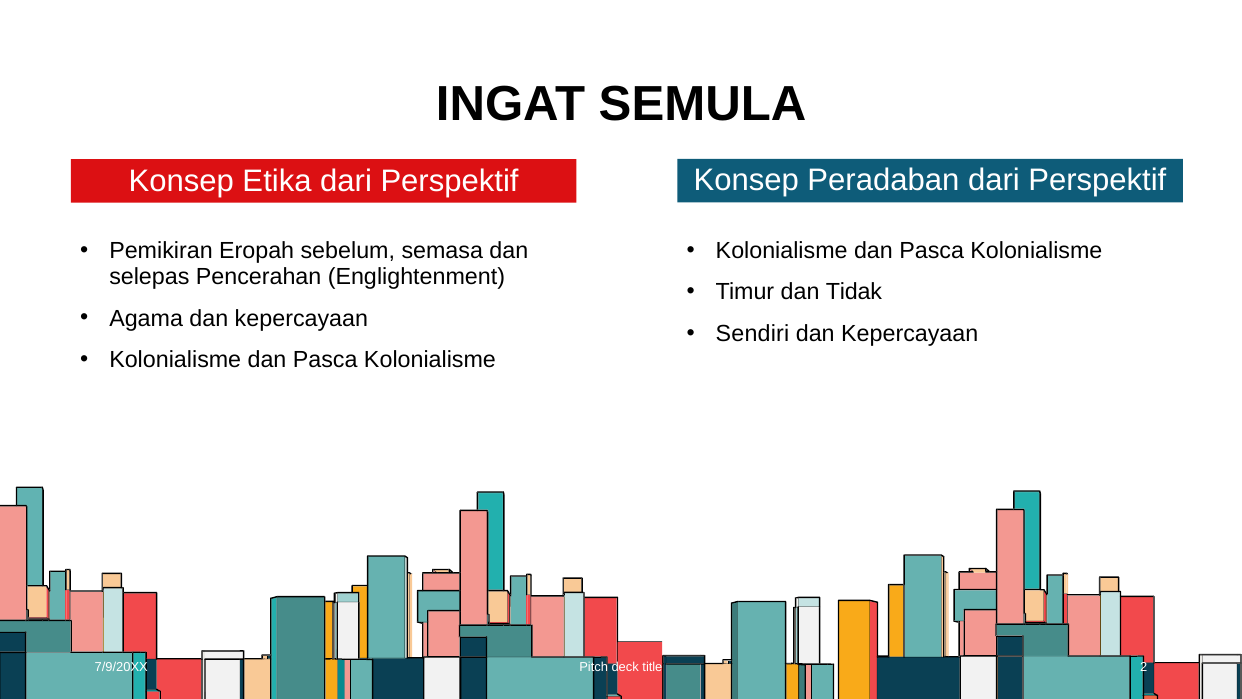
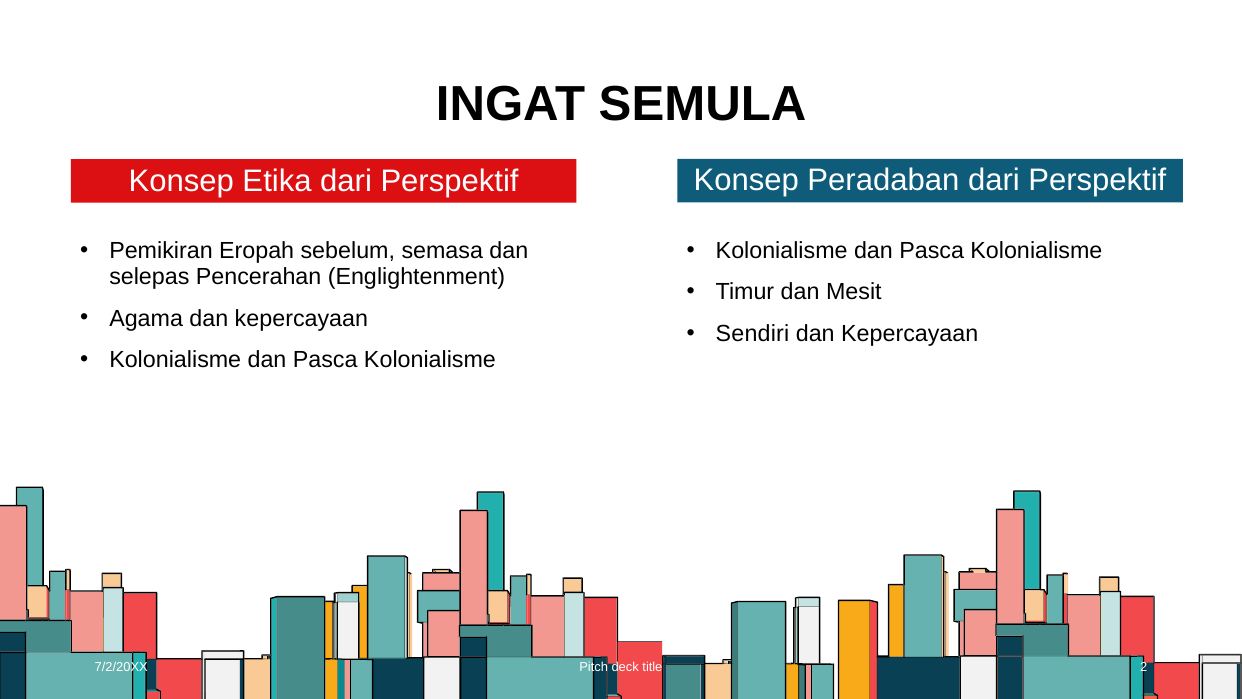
Tidak: Tidak -> Mesit (854, 292)
7/9/20XX: 7/9/20XX -> 7/2/20XX (121, 667)
